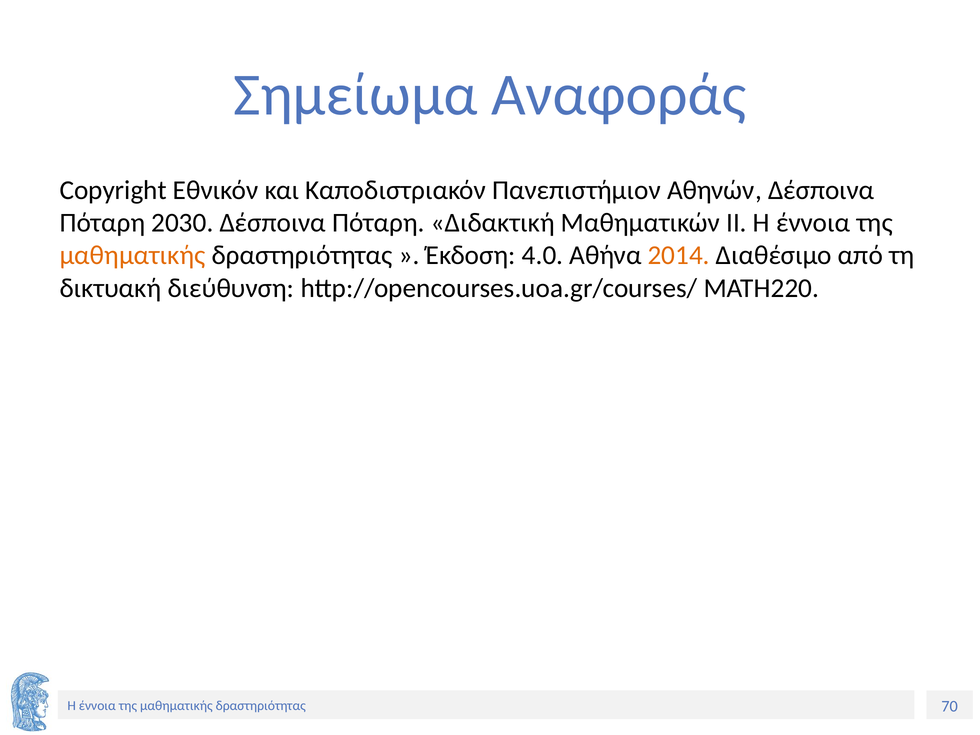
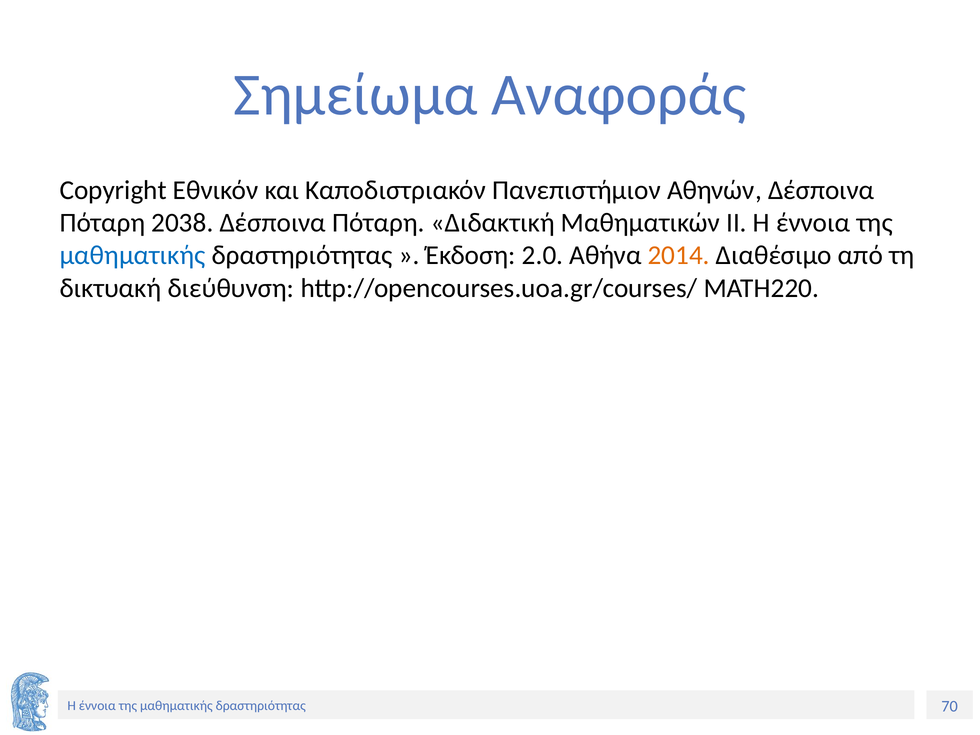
2030: 2030 -> 2038 (182, 223)
μαθηματικής colour: orange -> blue (133, 255)
4.0: 4.0 -> 2.0 (543, 255)
